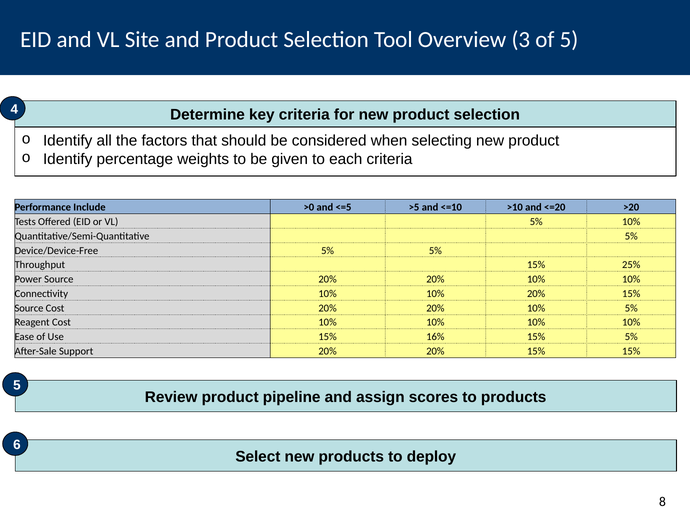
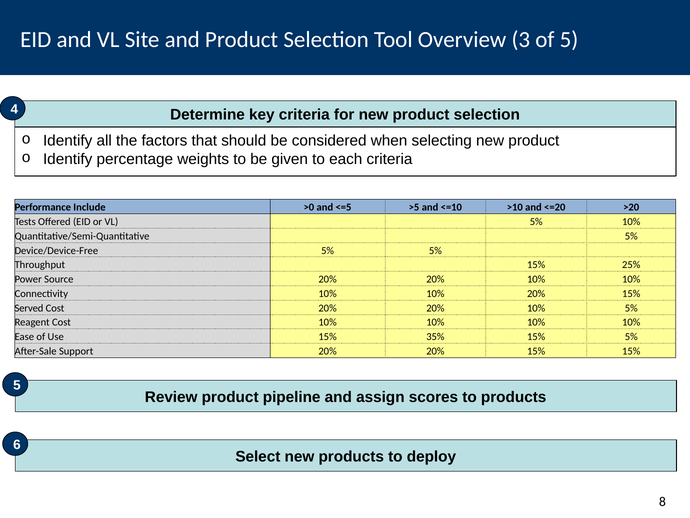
Source: Source -> Served (29, 308)
16%: 16% -> 35% (435, 337)
